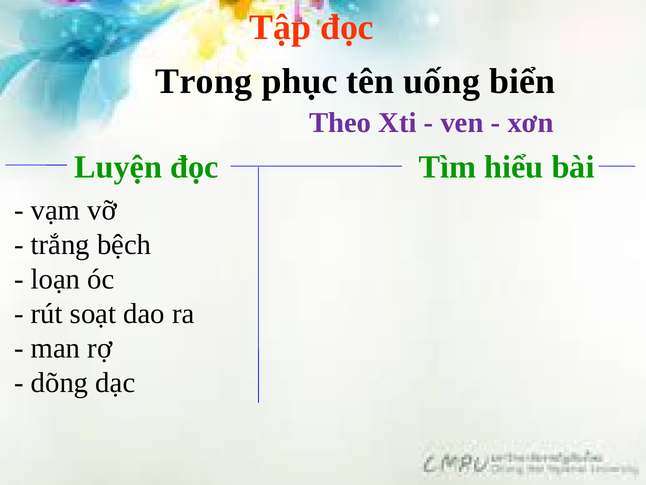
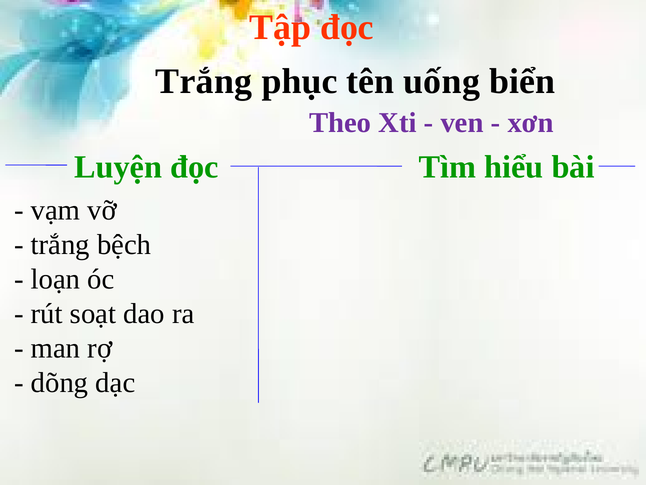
Trong: Trong -> Trắng (204, 81)
